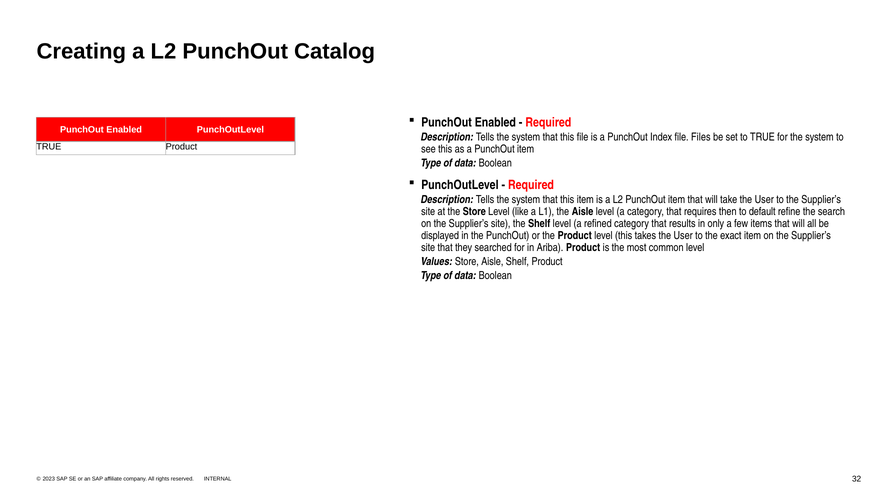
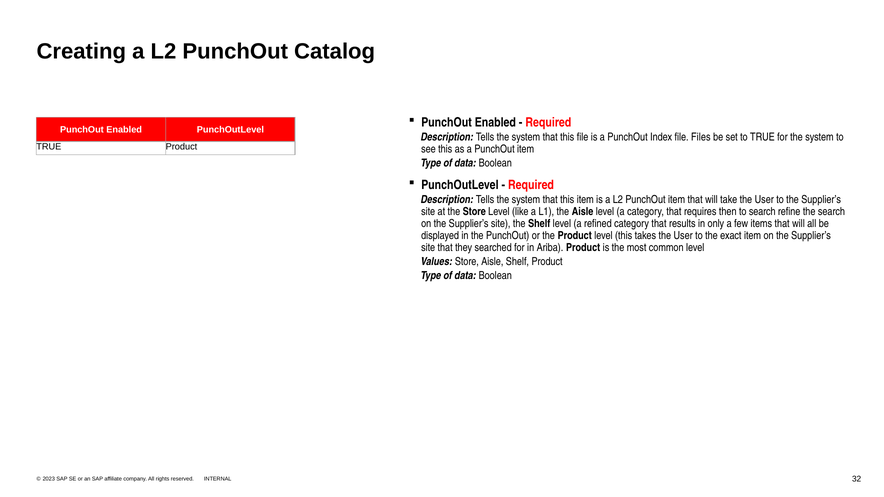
to default: default -> search (762, 212)
